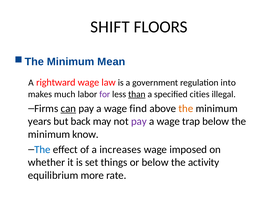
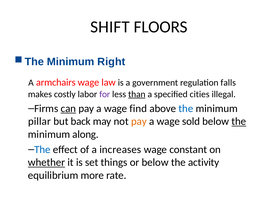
Mean: Mean -> Right (111, 62)
rightward: rightward -> armchairs (56, 83)
into: into -> falls (228, 83)
much: much -> costly (65, 94)
the colour: orange -> blue (186, 109)
years: years -> pillar (39, 122)
pay colour: purple -> orange (139, 122)
trap: trap -> sold (191, 122)
the underline: none -> present (239, 122)
know: know -> along (86, 135)
imposed: imposed -> constant (188, 150)
whether underline: none -> present (47, 163)
